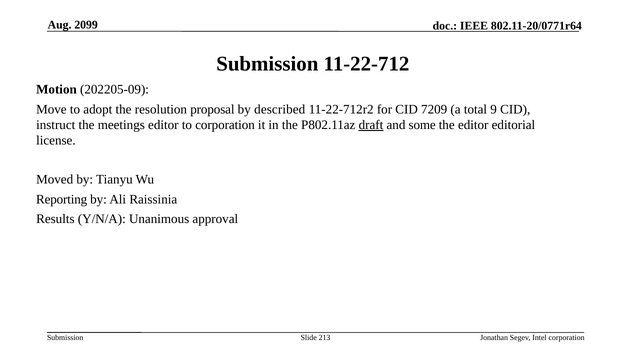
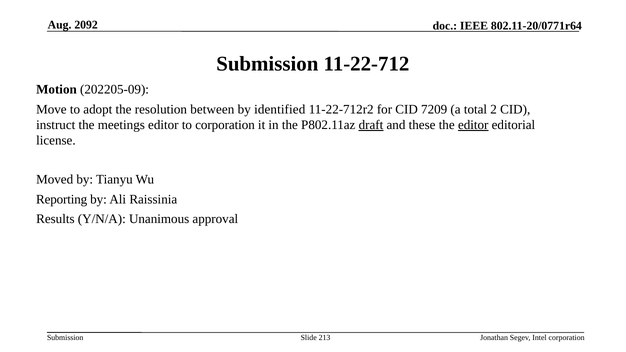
2099: 2099 -> 2092 (86, 25)
proposal: proposal -> between (212, 109)
described: described -> identified (280, 109)
9: 9 -> 2 (494, 109)
some: some -> these (422, 125)
editor underline: none -> present (473, 125)
